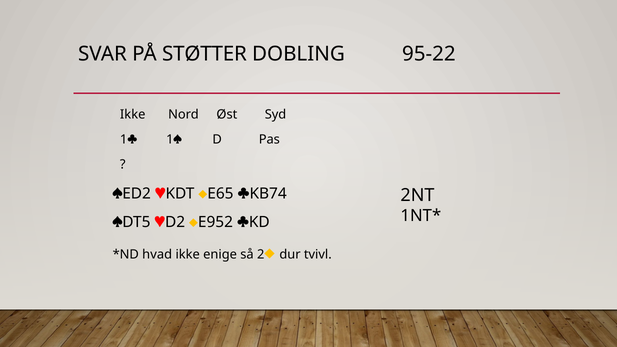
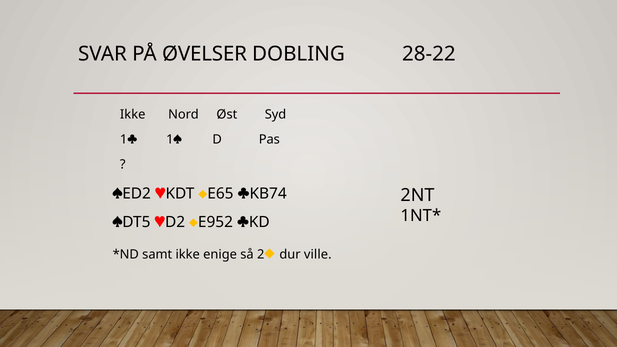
STØTTER: STØTTER -> ØVELSER (204, 54)
95-22: 95-22 -> 28-22 (429, 54)
hvad: hvad -> samt (157, 255)
tvivl: tvivl -> ville (318, 255)
